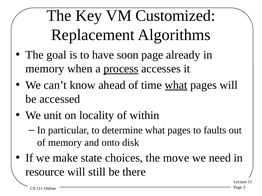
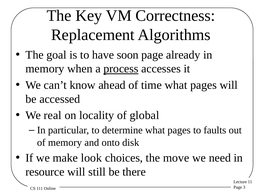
Customized: Customized -> Correctness (175, 16)
what underline: present -> none (176, 85)
unit: unit -> real (53, 116)
within: within -> global (144, 116)
state: state -> look (91, 158)
